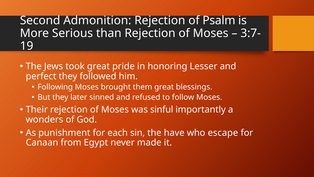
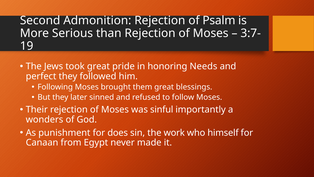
Lesser: Lesser -> Needs (204, 66)
each: each -> does (118, 132)
have: have -> work (174, 132)
escape: escape -> himself (223, 132)
